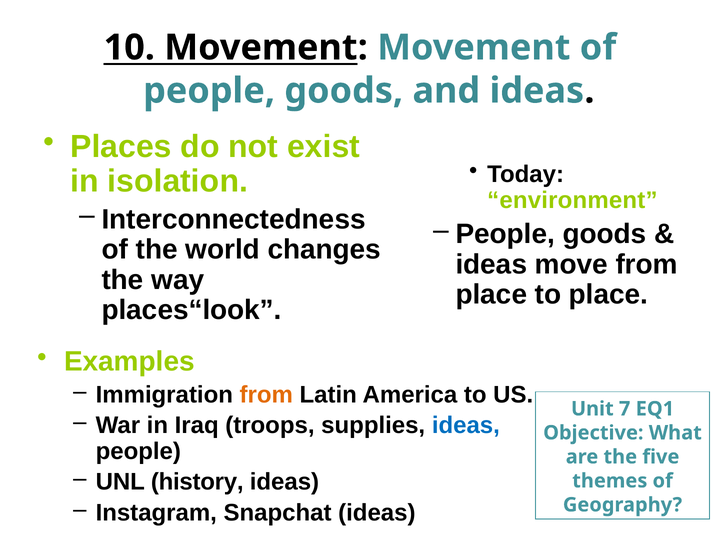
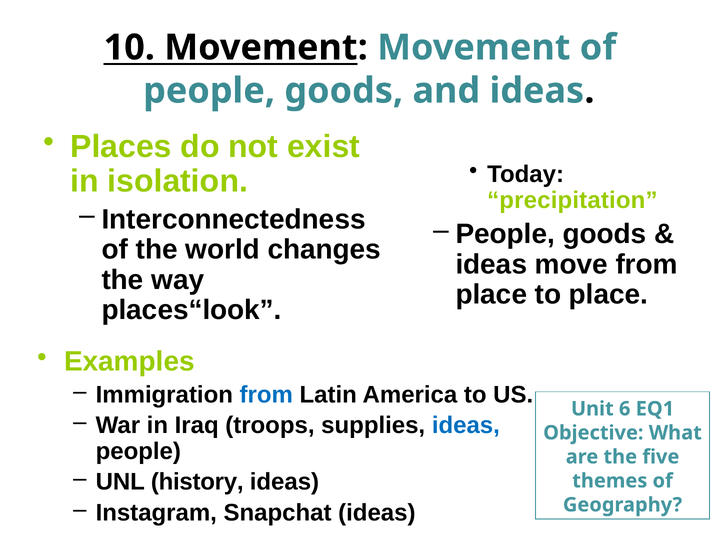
environment: environment -> precipitation (572, 200)
from colour: orange -> blue (266, 395)
7: 7 -> 6 (625, 409)
